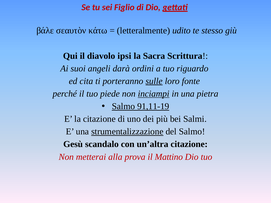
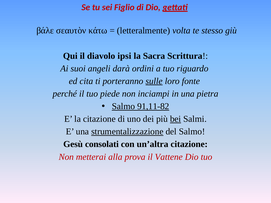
udito: udito -> volta (181, 31)
inciampi underline: present -> none (154, 94)
91,11-19: 91,11-19 -> 91,11-82 (153, 106)
bei underline: none -> present (176, 119)
scandalo: scandalo -> consolati (102, 144)
Mattino: Mattino -> Vattene (169, 157)
